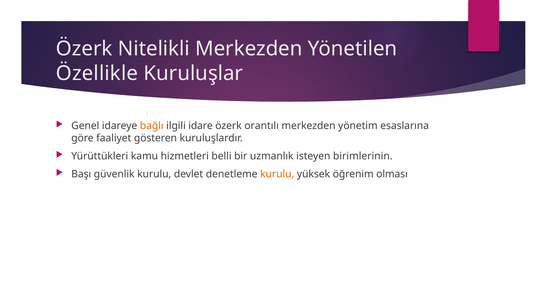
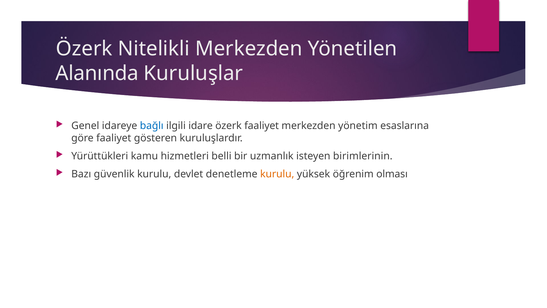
Özellikle: Özellikle -> Alanında (97, 73)
bağlı colour: orange -> blue (152, 126)
özerk orantılı: orantılı -> faaliyet (262, 126)
Başı: Başı -> Bazı (81, 174)
